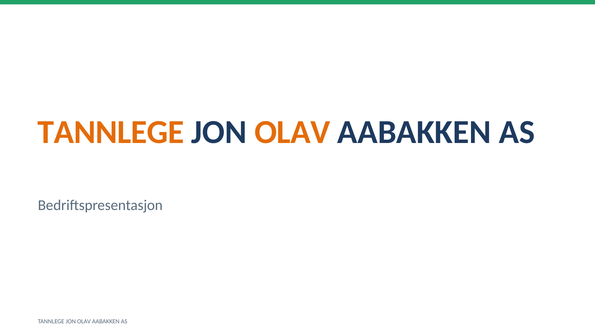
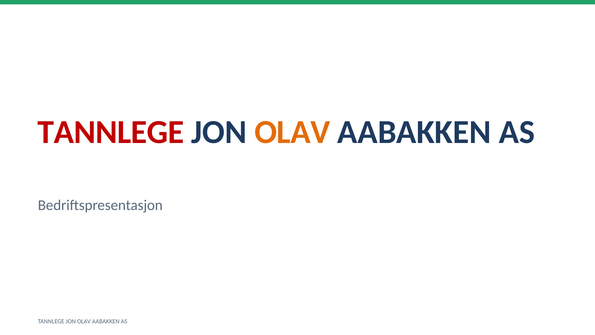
TANNLEGE colour: orange -> red (111, 132)
